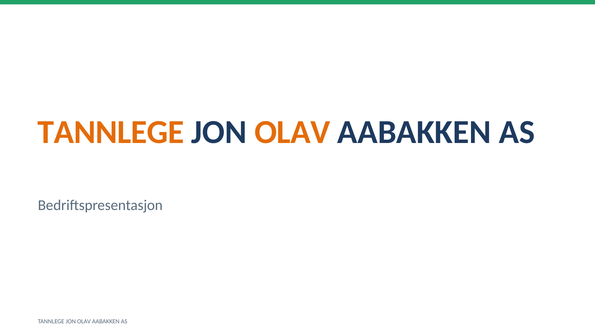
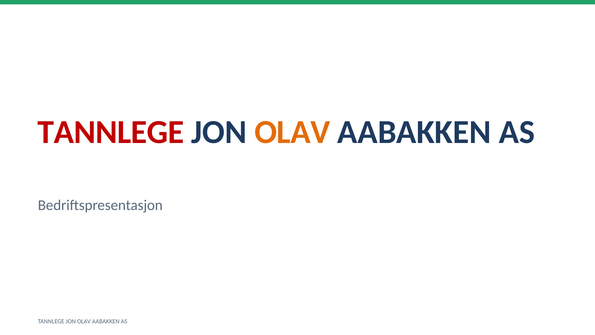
TANNLEGE colour: orange -> red (111, 132)
